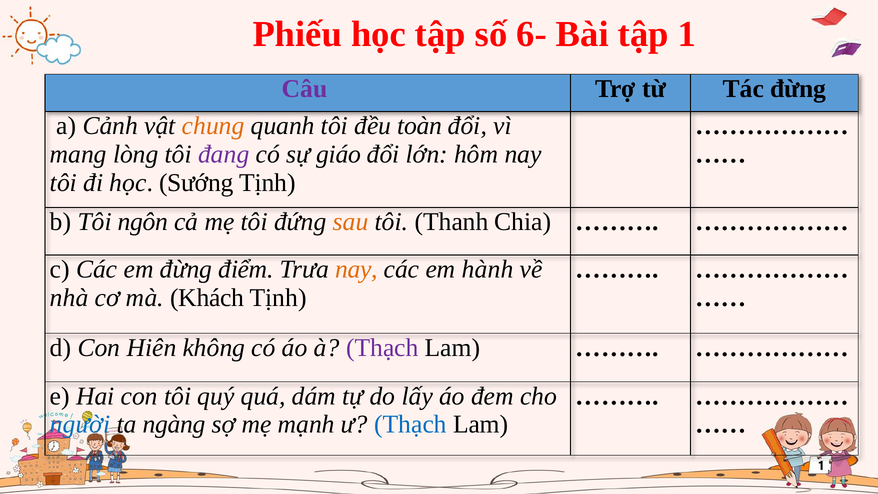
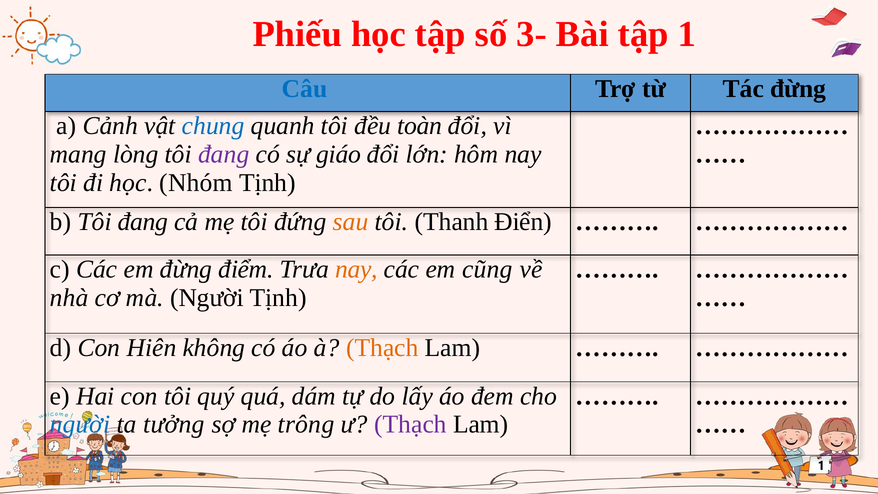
6-: 6- -> 3- (532, 34)
Câu colour: purple -> blue (305, 89)
chung colour: orange -> blue (213, 126)
Sướng: Sướng -> Nhóm (196, 183)
b Tôi ngôn: ngôn -> đang (143, 222)
Chia: Chia -> Điển (523, 222)
hành: hành -> cũng (488, 269)
mà Khách: Khách -> Người (207, 298)
Thạch colour: purple -> orange (382, 348)
ngàng: ngàng -> tưởng (174, 425)
mạnh: mạnh -> trông (306, 425)
Thạch colour: blue -> purple (411, 425)
